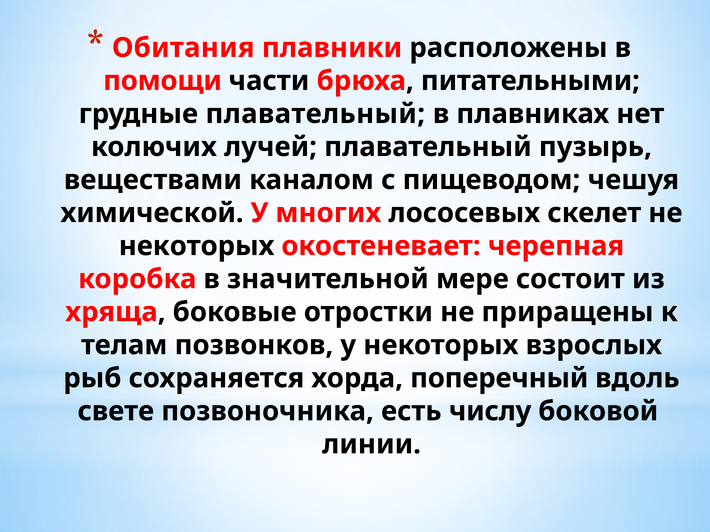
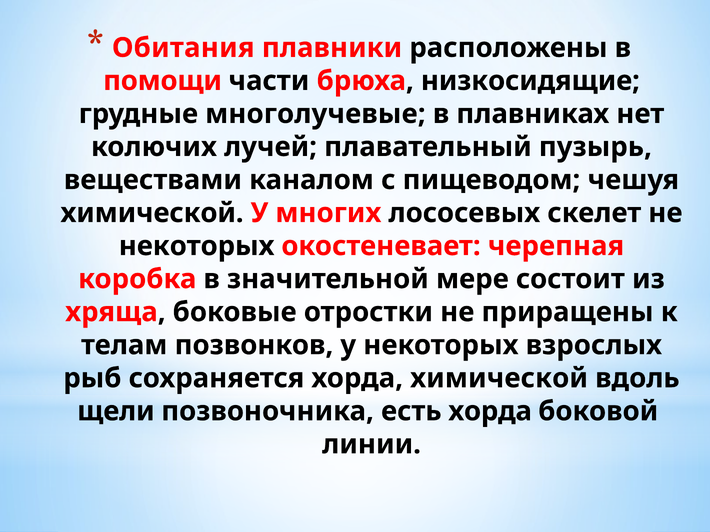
питательными: питательными -> низкосидящие (530, 81)
грудные плавательный: плавательный -> многолучевые (315, 114)
хорда поперечный: поперечный -> химической (499, 379)
свете: свете -> щели (116, 412)
есть числу: числу -> хорда (490, 412)
